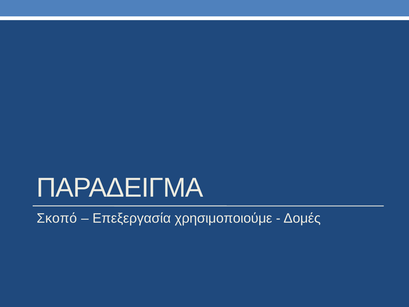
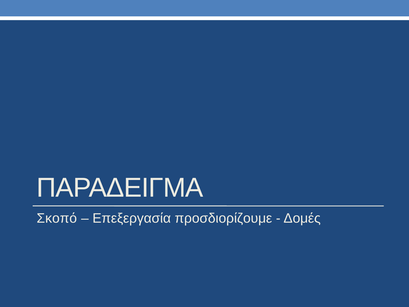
χρησιμοποιούμε: χρησιμοποιούμε -> προσδιορίζουμε (223, 218)
